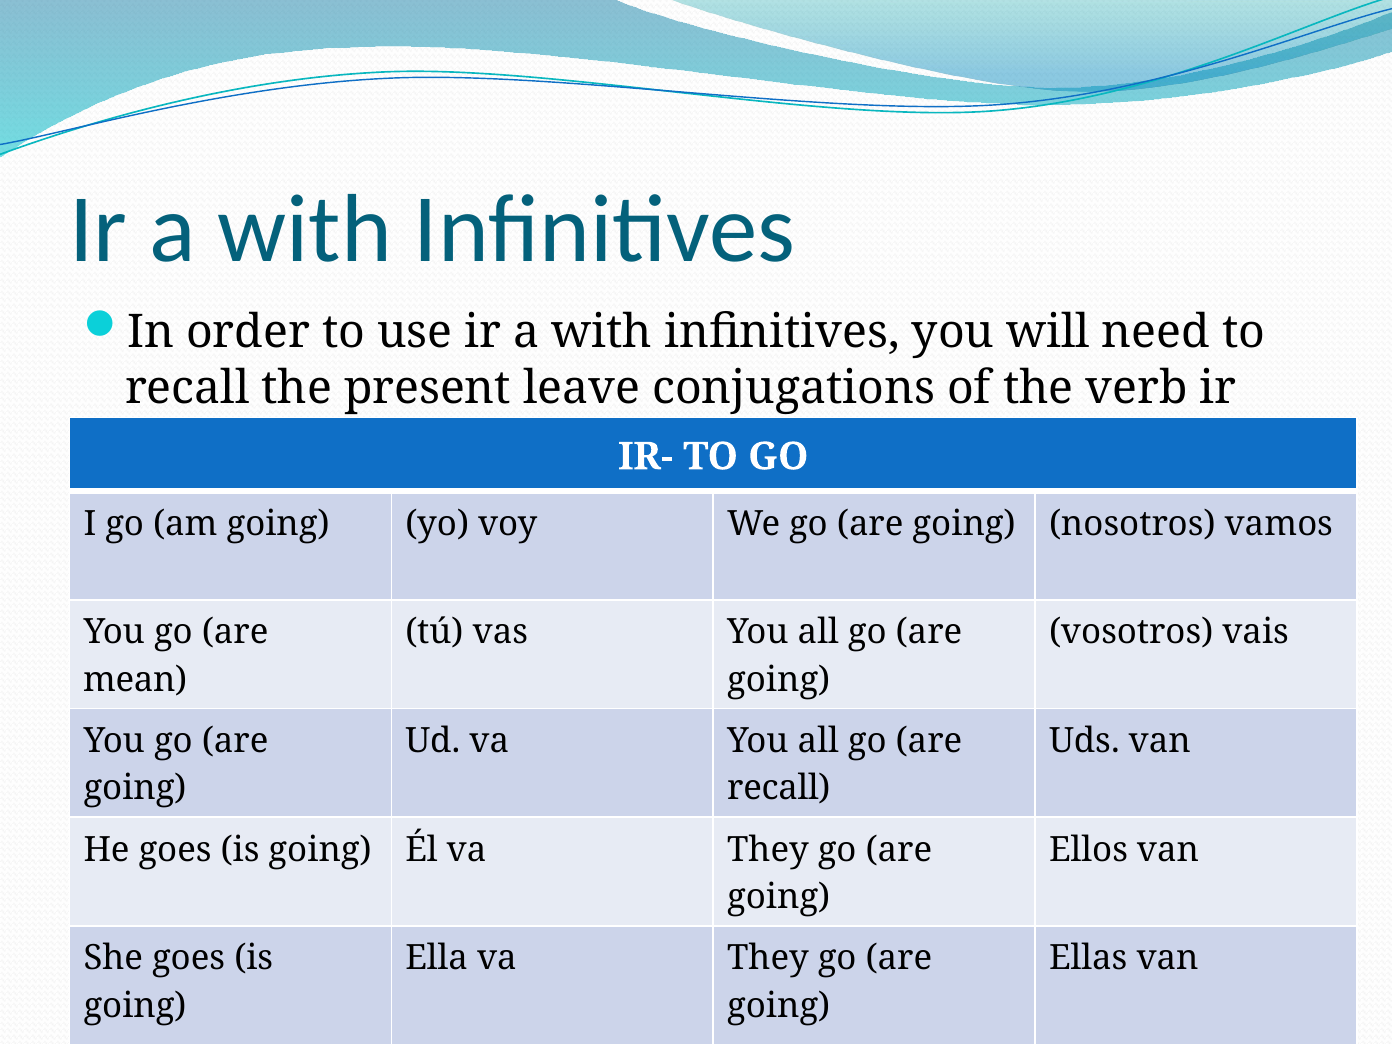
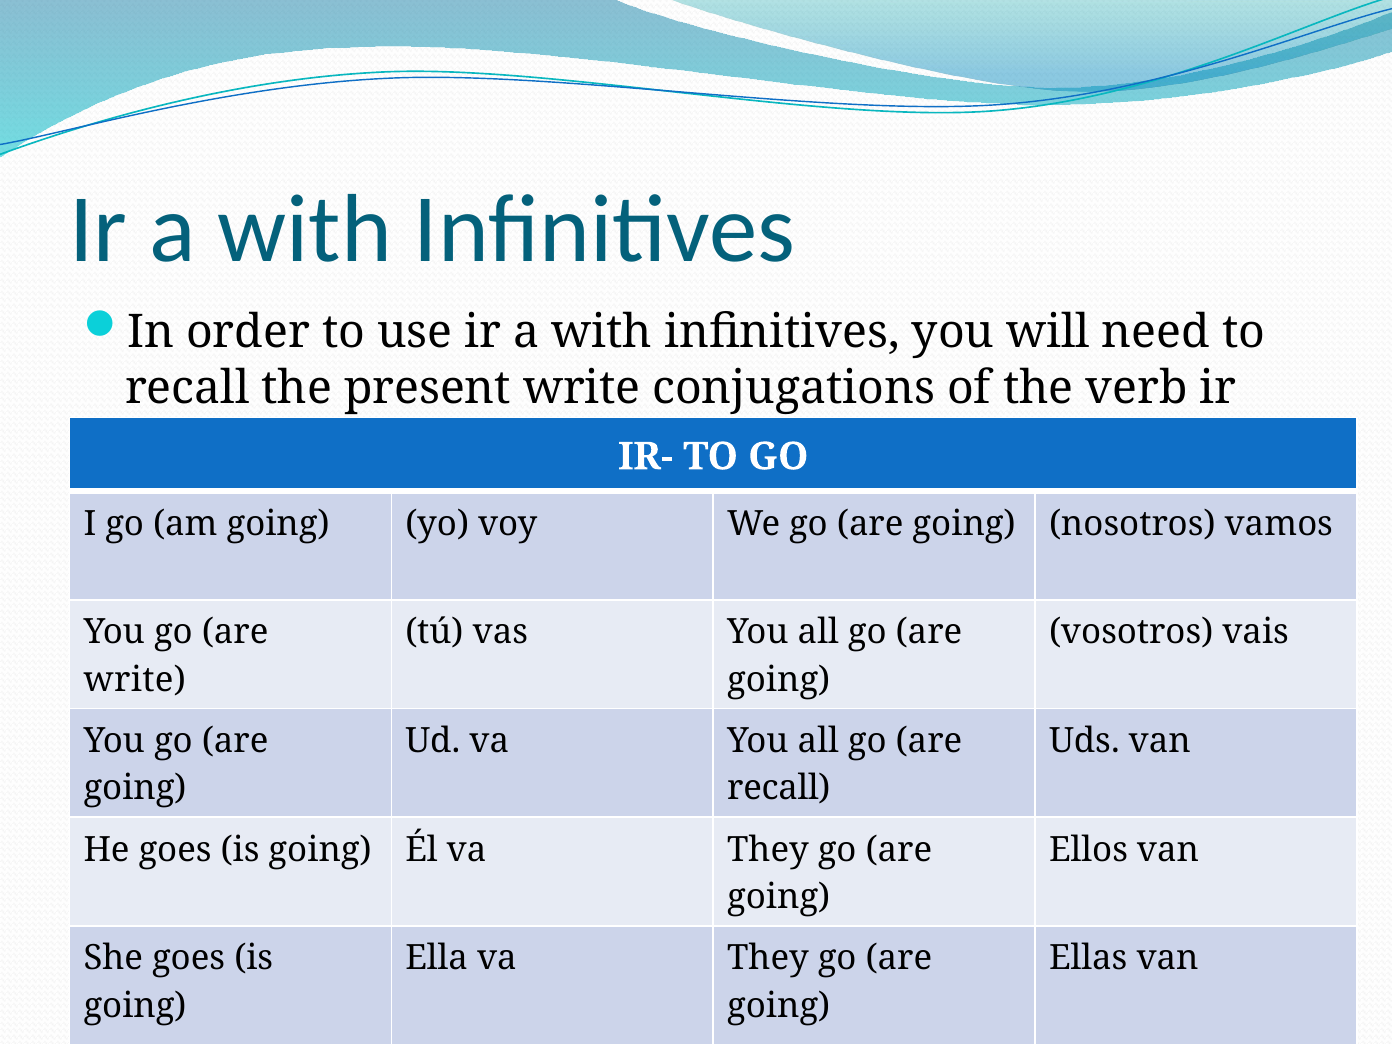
present leave: leave -> write (582, 388)
mean: mean -> write (135, 680)
